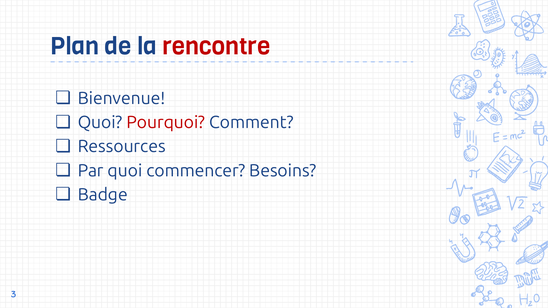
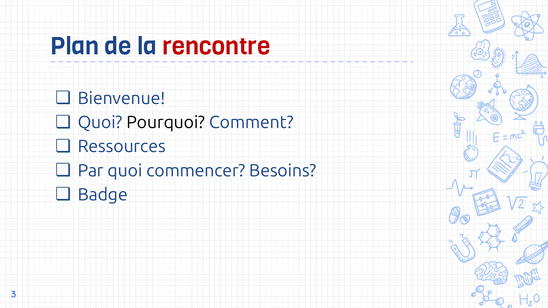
Pourquoi colour: red -> black (166, 123)
